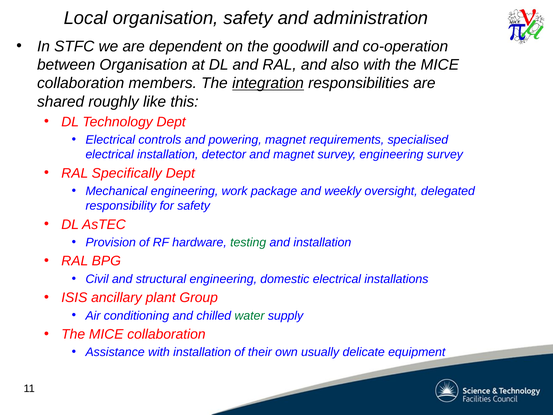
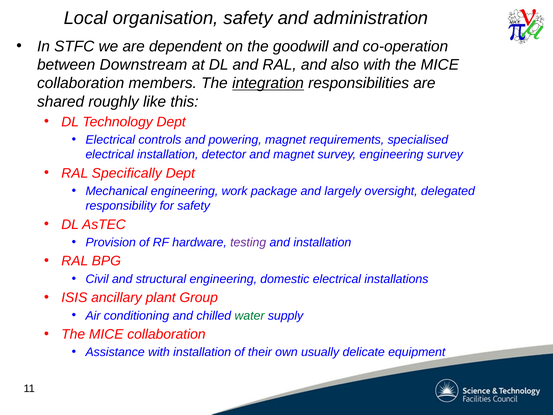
between Organisation: Organisation -> Downstream (143, 65)
weekly: weekly -> largely (343, 191)
testing colour: green -> purple (248, 242)
